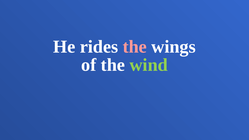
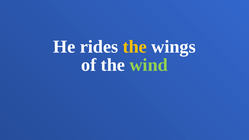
the colour: pink -> yellow (135, 47)
